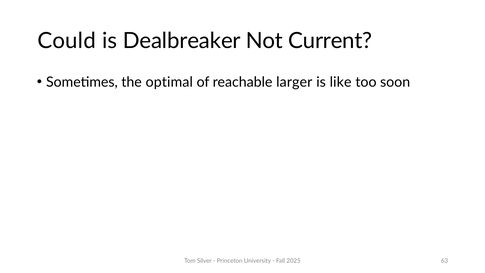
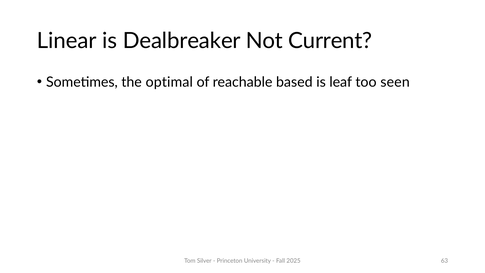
Could: Could -> Linear (67, 41)
larger: larger -> based (294, 82)
like: like -> leaf (341, 82)
soon: soon -> seen (395, 82)
